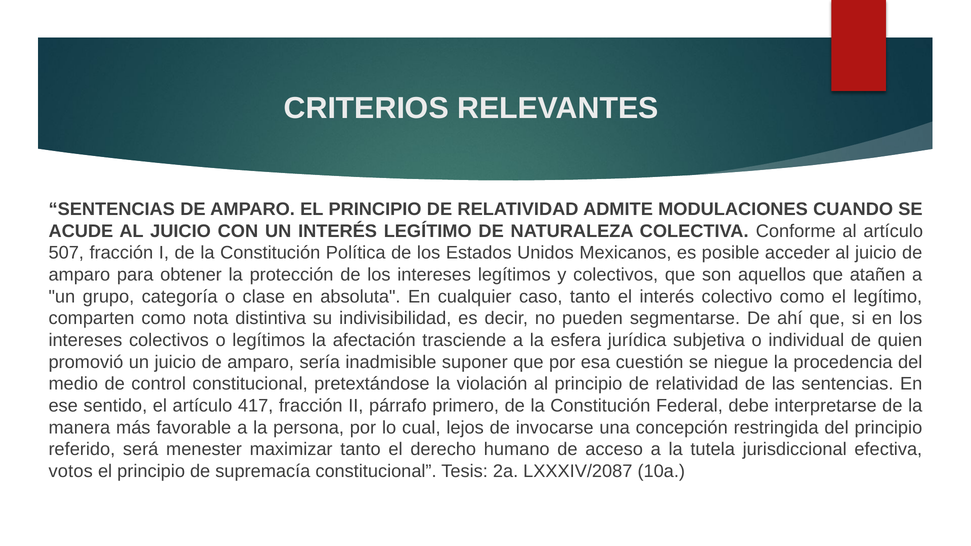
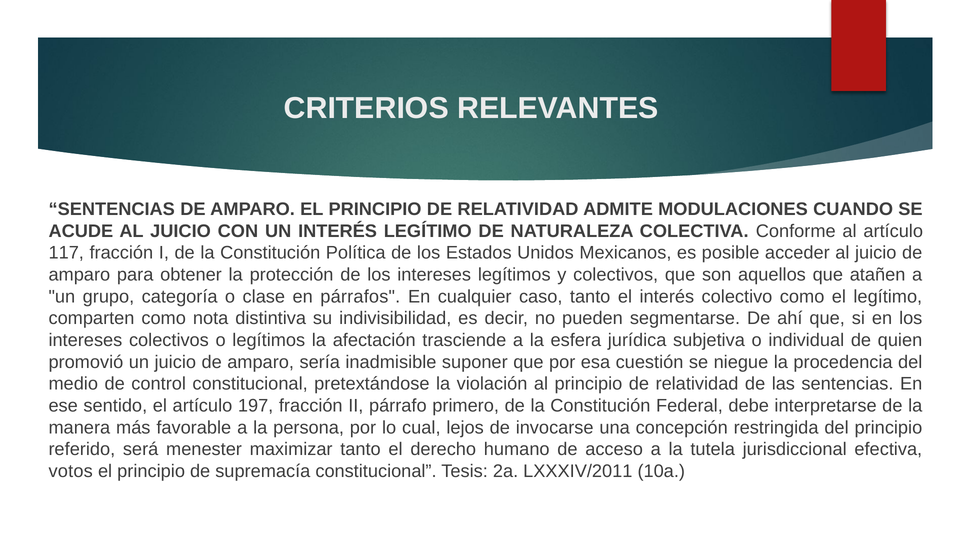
507: 507 -> 117 (66, 253)
absoluta: absoluta -> párrafos (360, 297)
417: 417 -> 197 (256, 406)
LXXXIV/2087: LXXXIV/2087 -> LXXXIV/2011 (578, 471)
